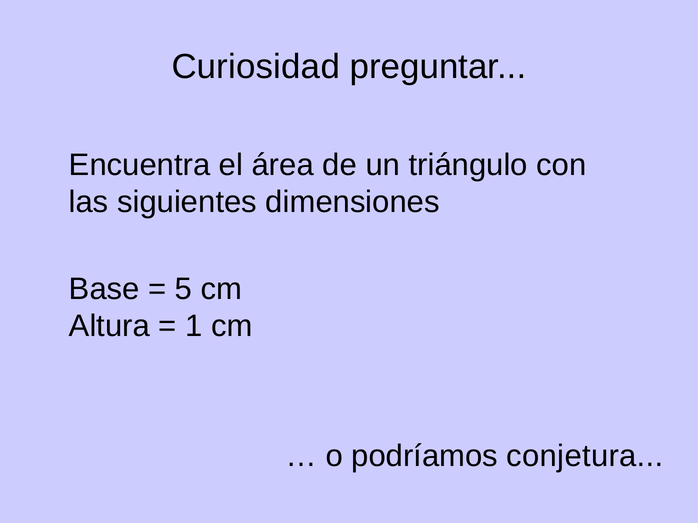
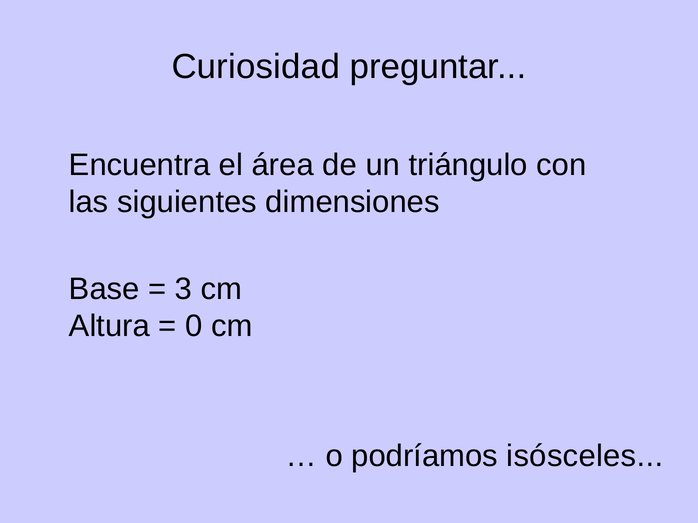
5: 5 -> 3 (184, 289)
1: 1 -> 0 (194, 326)
conjetura: conjetura -> isósceles (585, 456)
